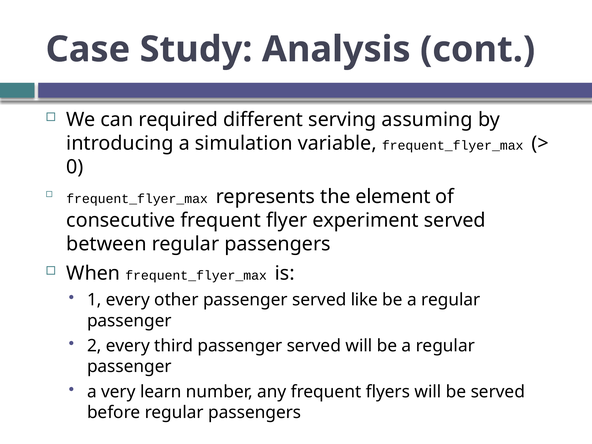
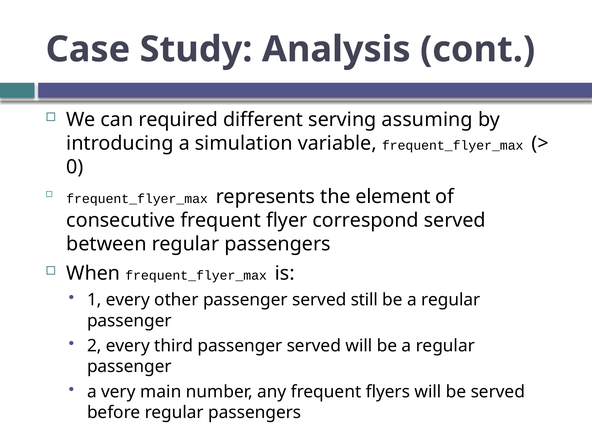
experiment: experiment -> correspond (366, 220)
like: like -> still (364, 300)
learn: learn -> main (161, 392)
